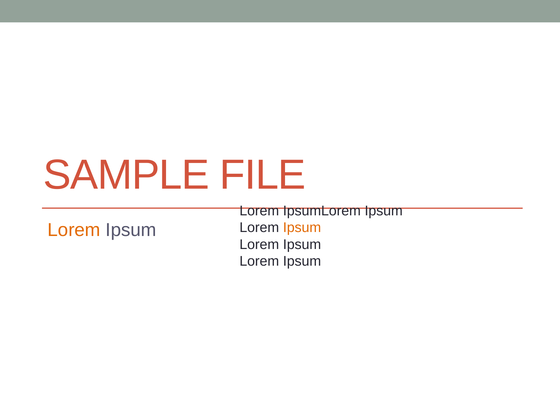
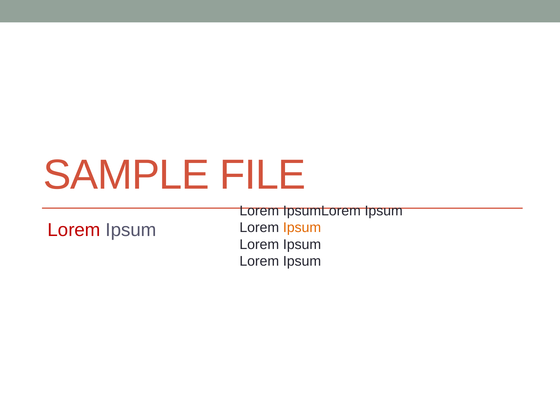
Lorem colour: orange -> red (74, 230)
